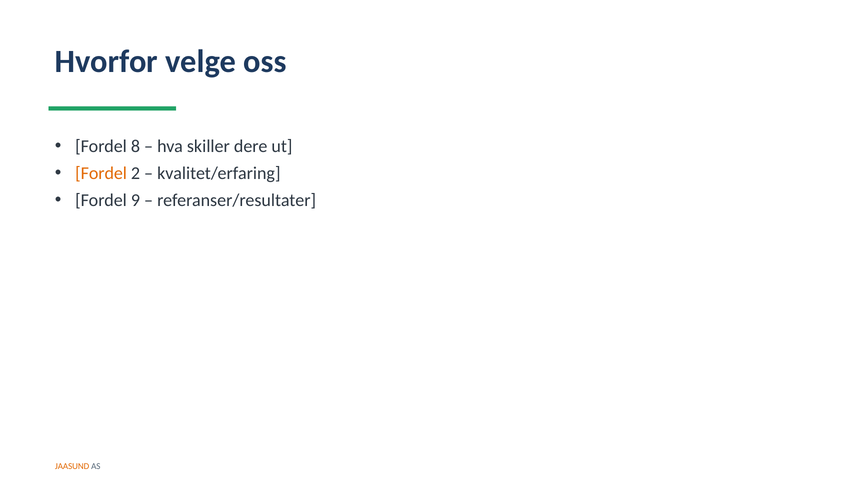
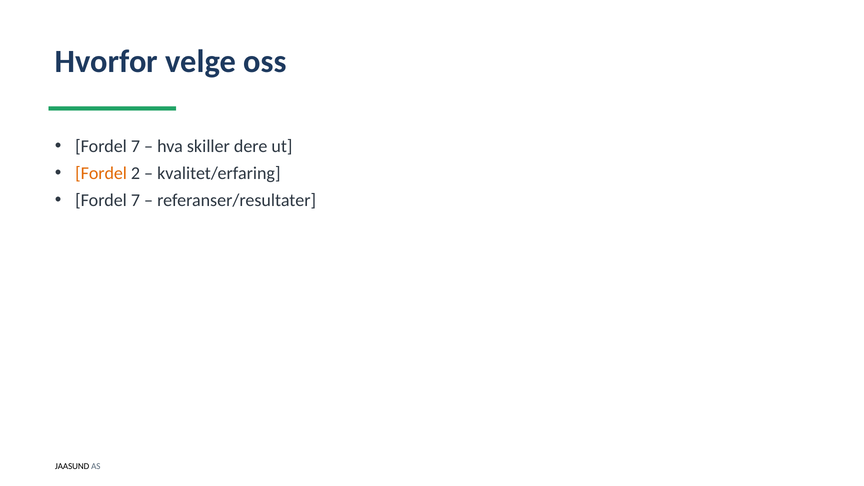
8: 8 -> 7 (135, 146)
9: 9 -> 7 (135, 200)
JAASUND colour: orange -> black (72, 466)
